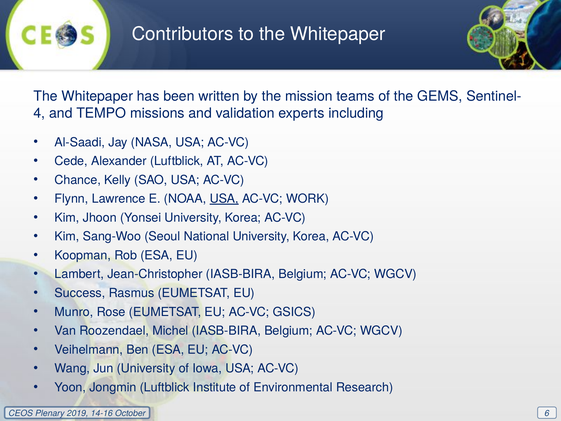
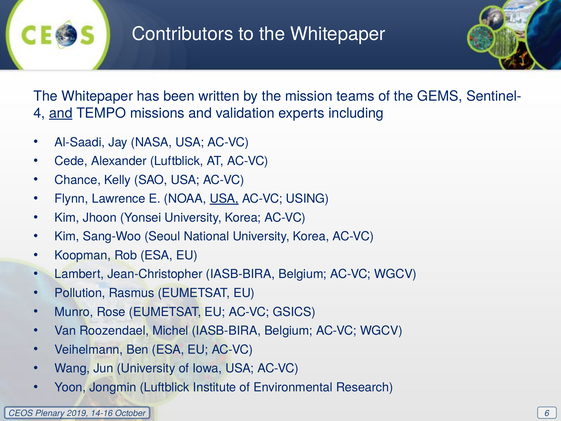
and underline: none -> present (61, 113)
WORK: WORK -> USING (307, 199)
Success: Success -> Pollution (80, 293)
